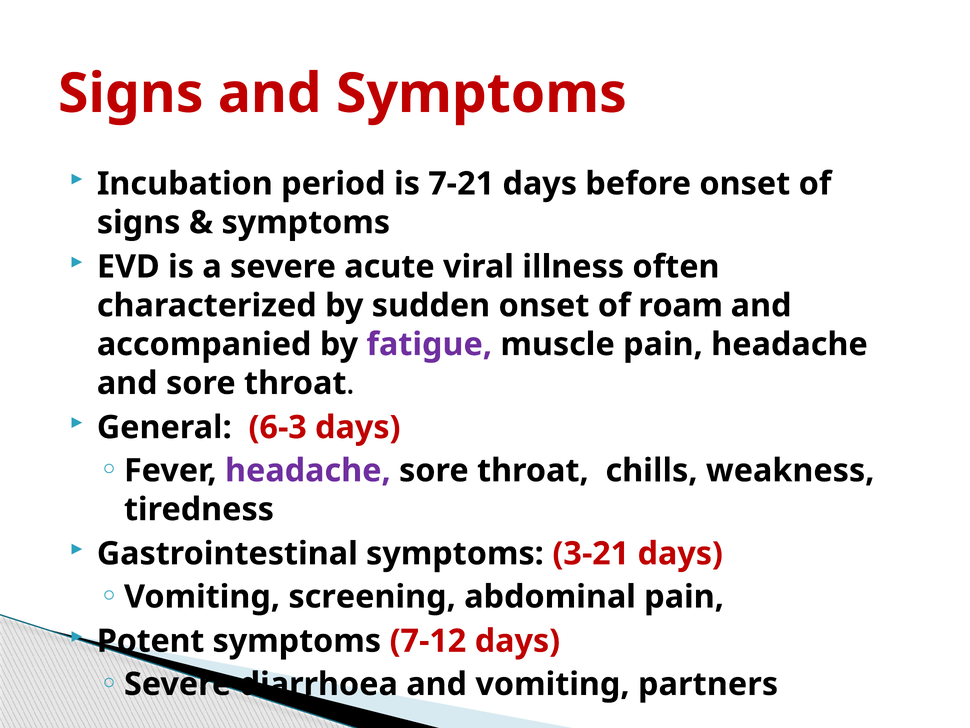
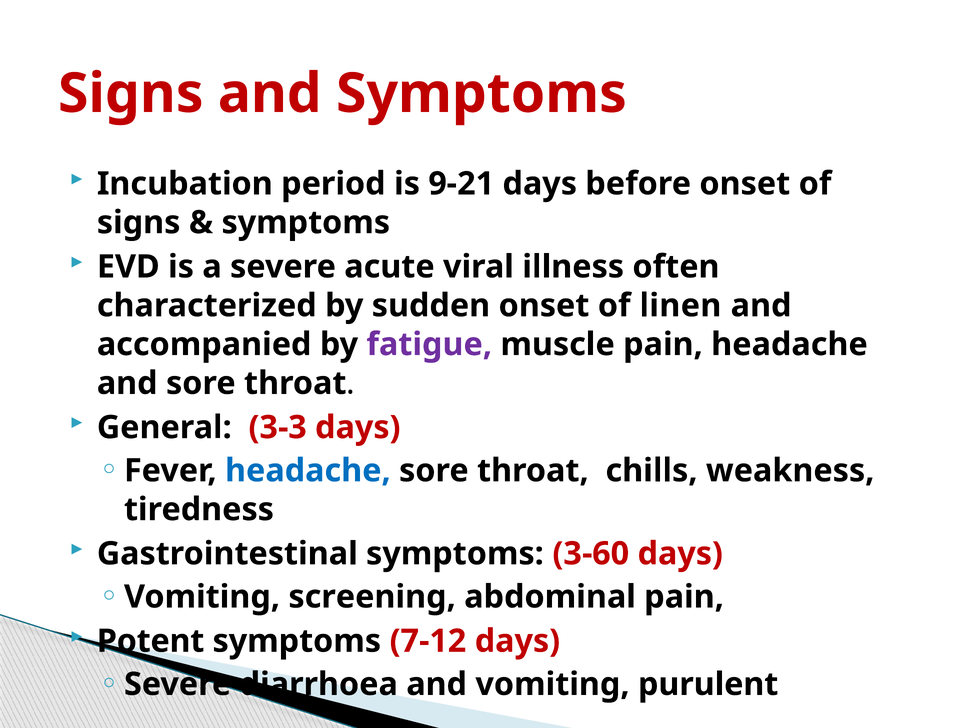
7-21: 7-21 -> 9-21 (461, 184)
roam: roam -> linen (680, 305)
6-3: 6-3 -> 3-3 (278, 427)
headache colour: purple -> blue (308, 470)
3-21: 3-21 -> 3-60 (591, 553)
partners: partners -> purulent (708, 684)
